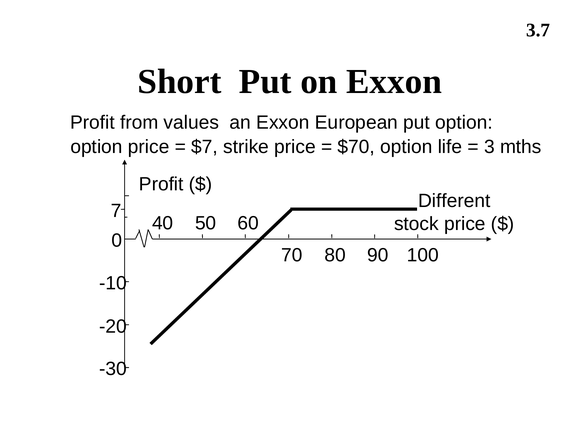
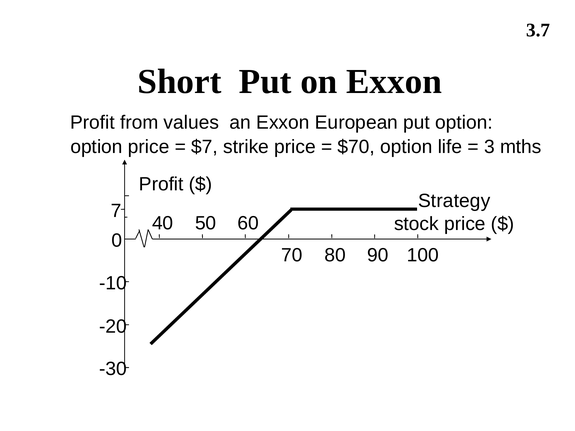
Different: Different -> Strategy (454, 201)
